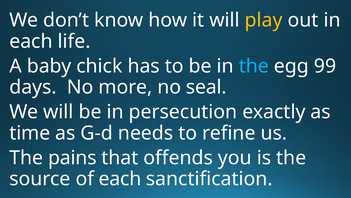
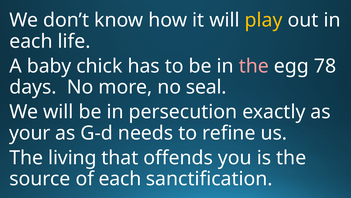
the colour: light blue -> pink (254, 66)
99: 99 -> 78 (325, 66)
time: time -> your (30, 133)
pains: pains -> living (72, 157)
